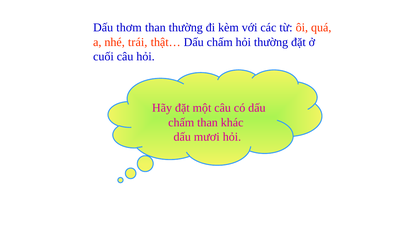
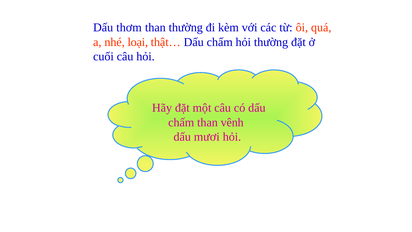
trái: trái -> loại (138, 42)
khác: khác -> vênh (232, 122)
